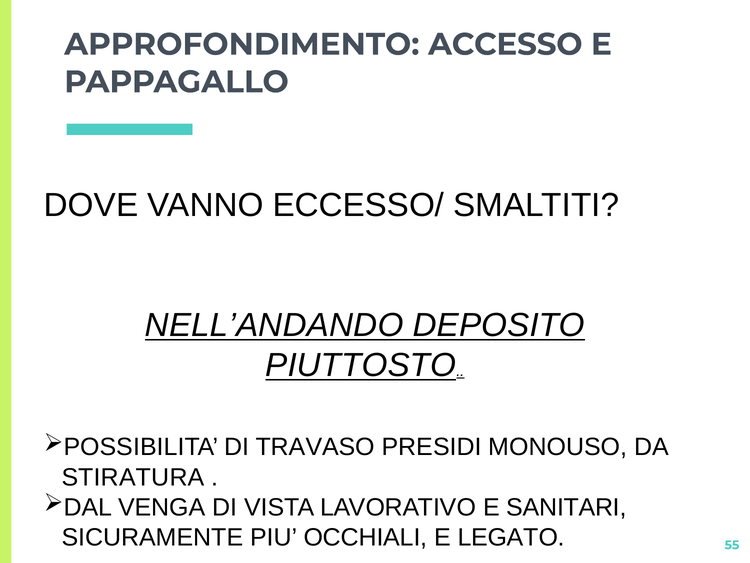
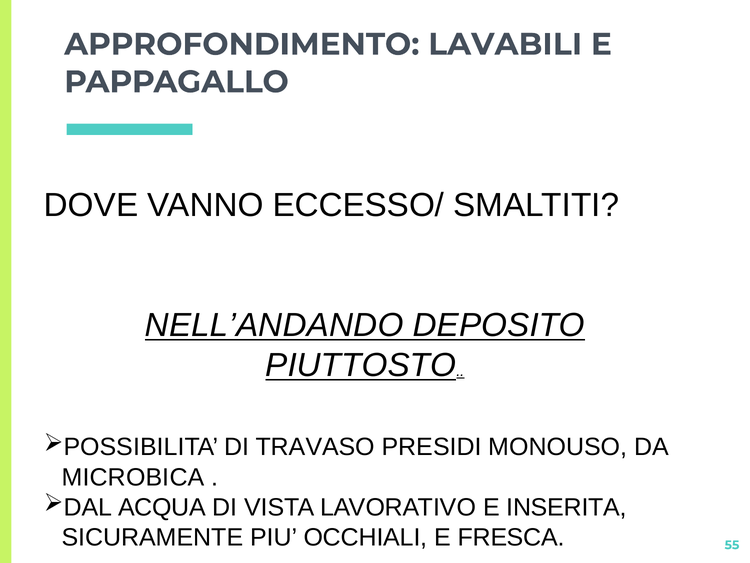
ACCESSO: ACCESSO -> LAVABILI (505, 44)
STIRATURA: STIRATURA -> MICROBICA (133, 477)
VENGA: VENGA -> ACQUA (162, 507)
SANITARI: SANITARI -> INSERITA (566, 507)
LEGATO: LEGATO -> FRESCA (511, 537)
